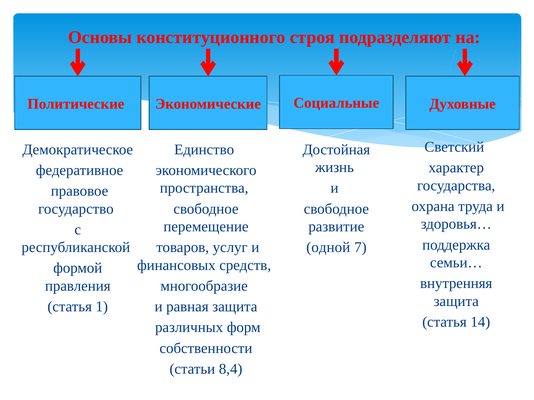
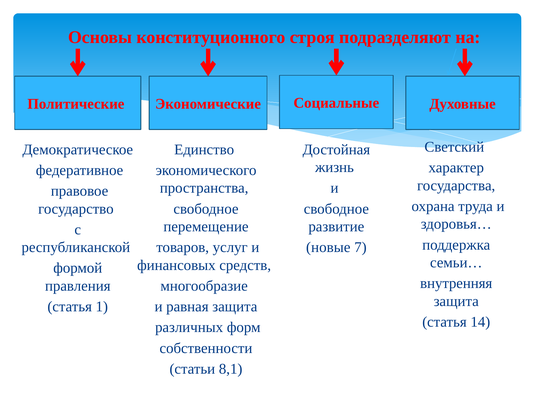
одной: одной -> новые (328, 248)
8,4: 8,4 -> 8,1 (231, 369)
